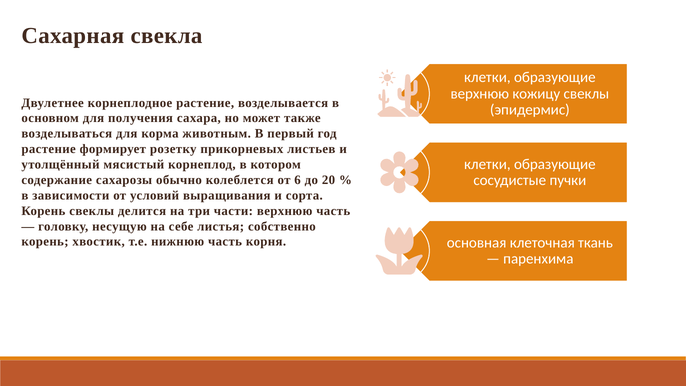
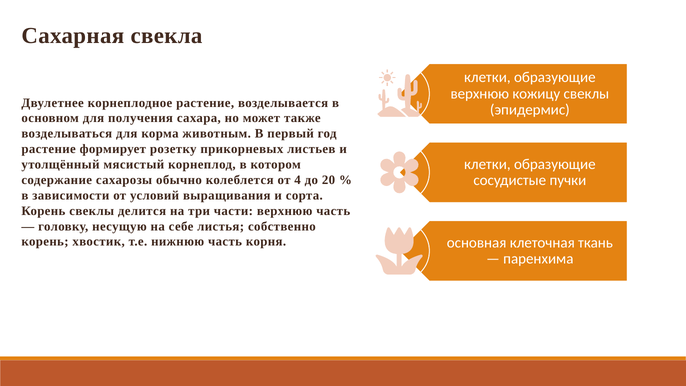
6: 6 -> 4 (298, 180)
